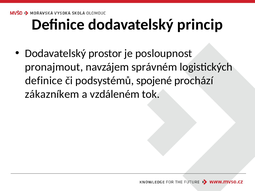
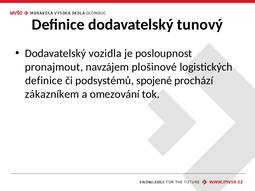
princip: princip -> tunový (200, 25)
prostor: prostor -> vozidla (105, 53)
správném: správném -> plošinové (154, 67)
vzdáleném: vzdáleném -> omezování (115, 94)
